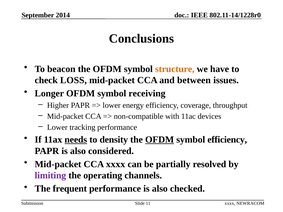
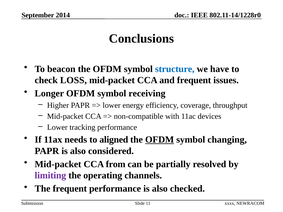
structure colour: orange -> blue (175, 69)
and between: between -> frequent (194, 80)
needs underline: present -> none (76, 140)
density: density -> aligned (114, 140)
symbol efficiency: efficiency -> changing (227, 140)
CCA xxxx: xxxx -> from (116, 164)
